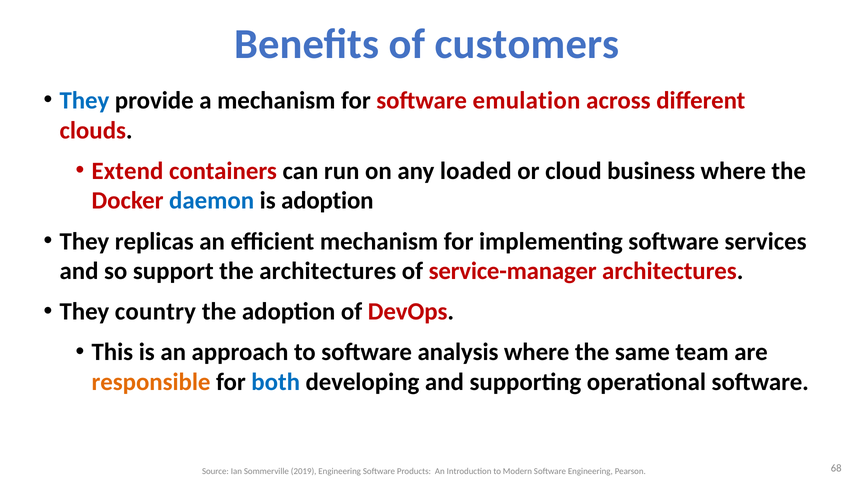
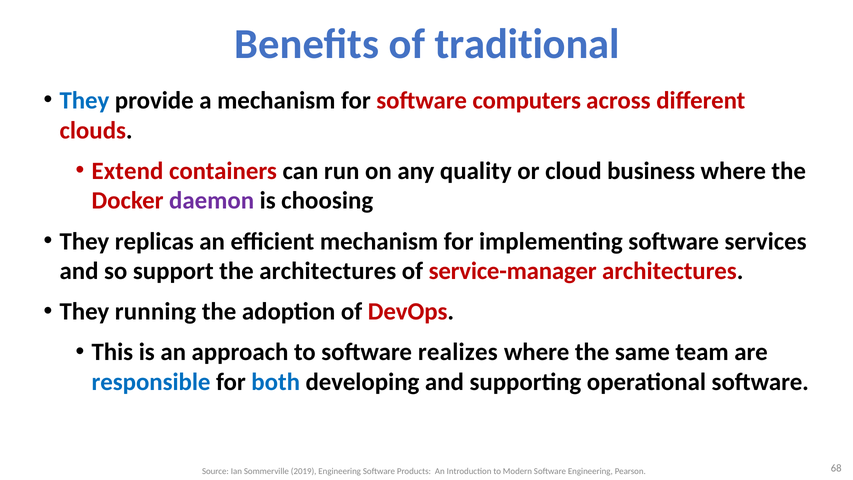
customers: customers -> traditional (527, 44)
emulation: emulation -> computers (527, 100)
loaded: loaded -> quality (476, 171)
daemon colour: blue -> purple (212, 201)
is adoption: adoption -> choosing (327, 201)
country: country -> running (155, 312)
analysis: analysis -> realizes (458, 352)
responsible colour: orange -> blue (151, 382)
